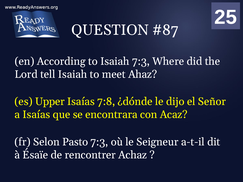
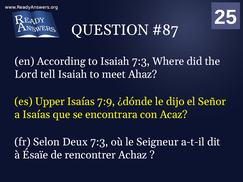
7:8: 7:8 -> 7:9 (106, 102)
Pasto: Pasto -> Deux (75, 142)
